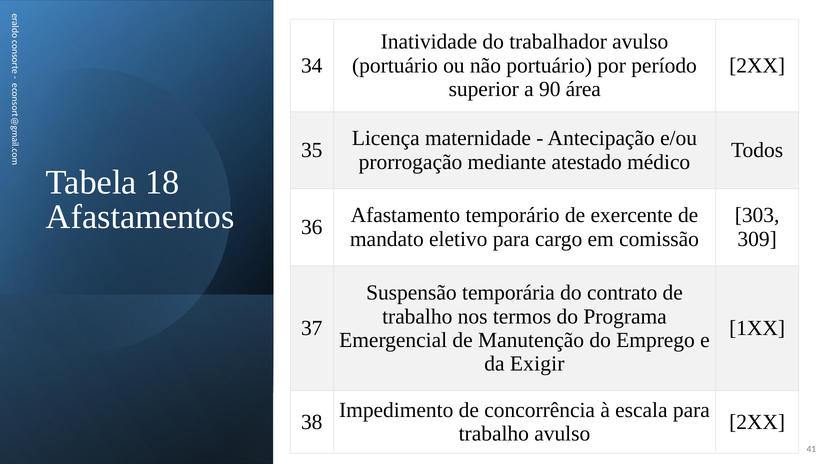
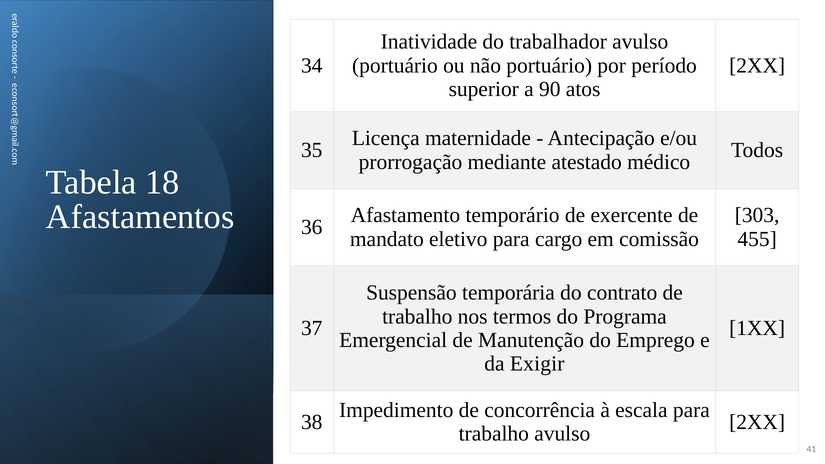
área: área -> atos (583, 89)
309: 309 -> 455 (757, 239)
